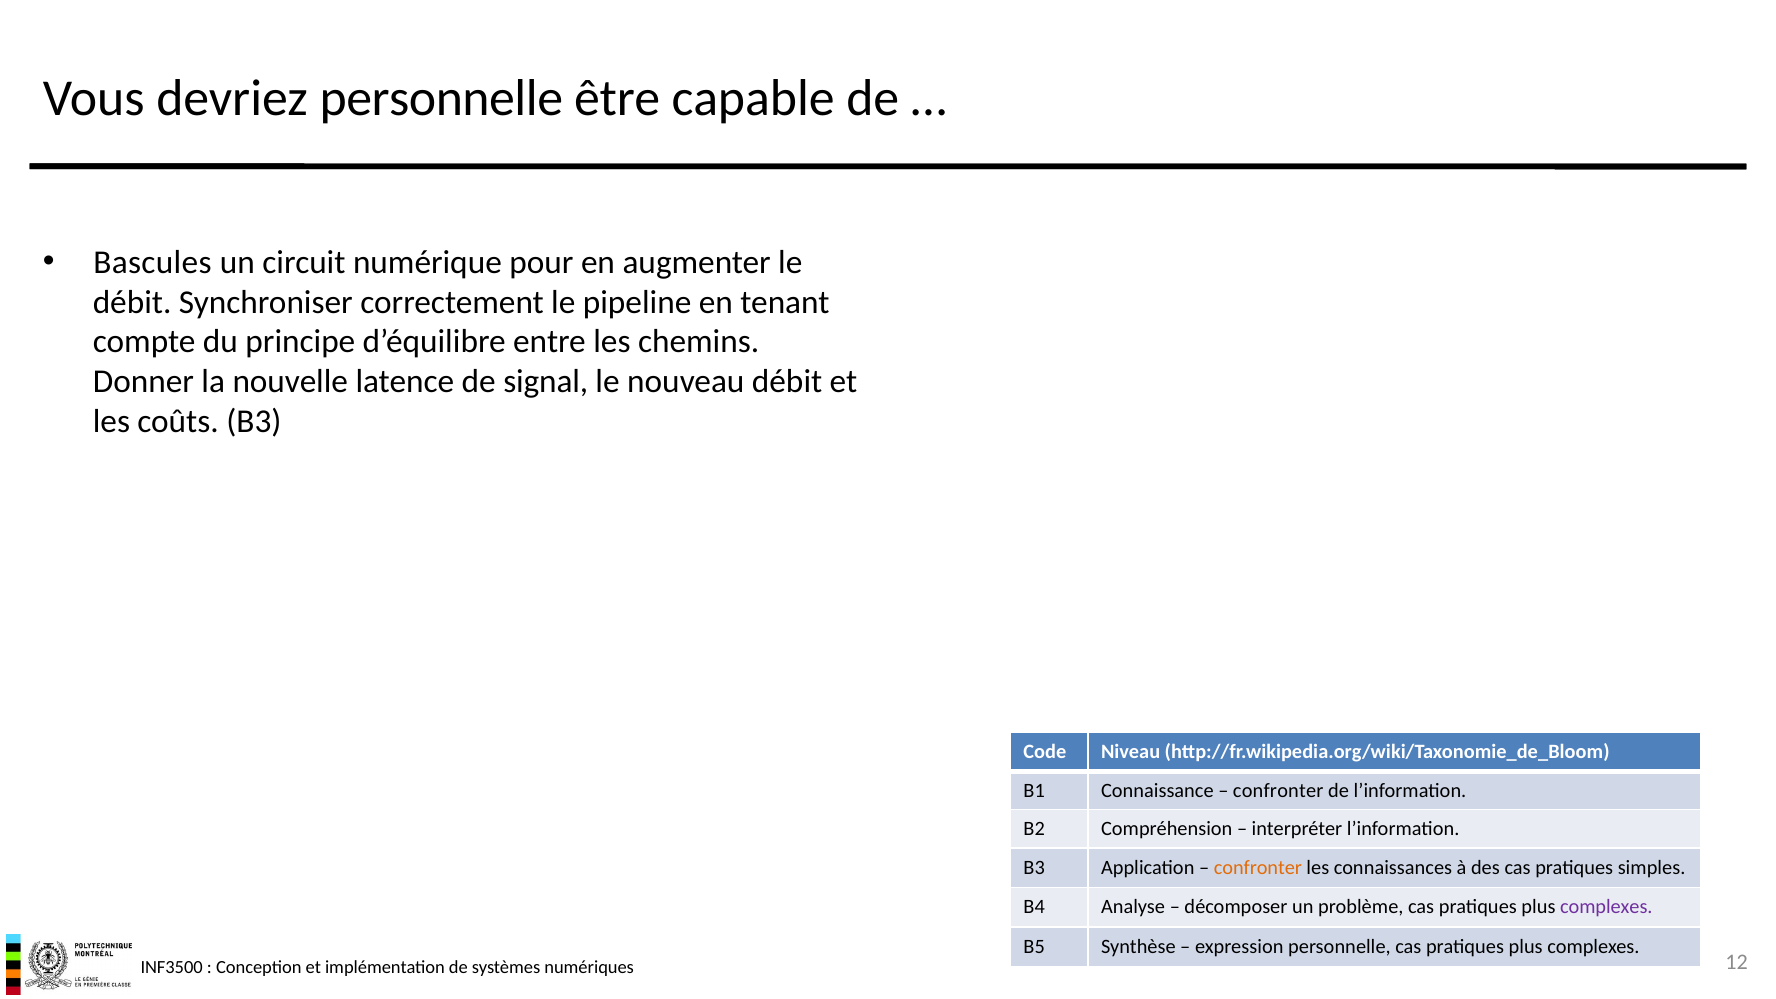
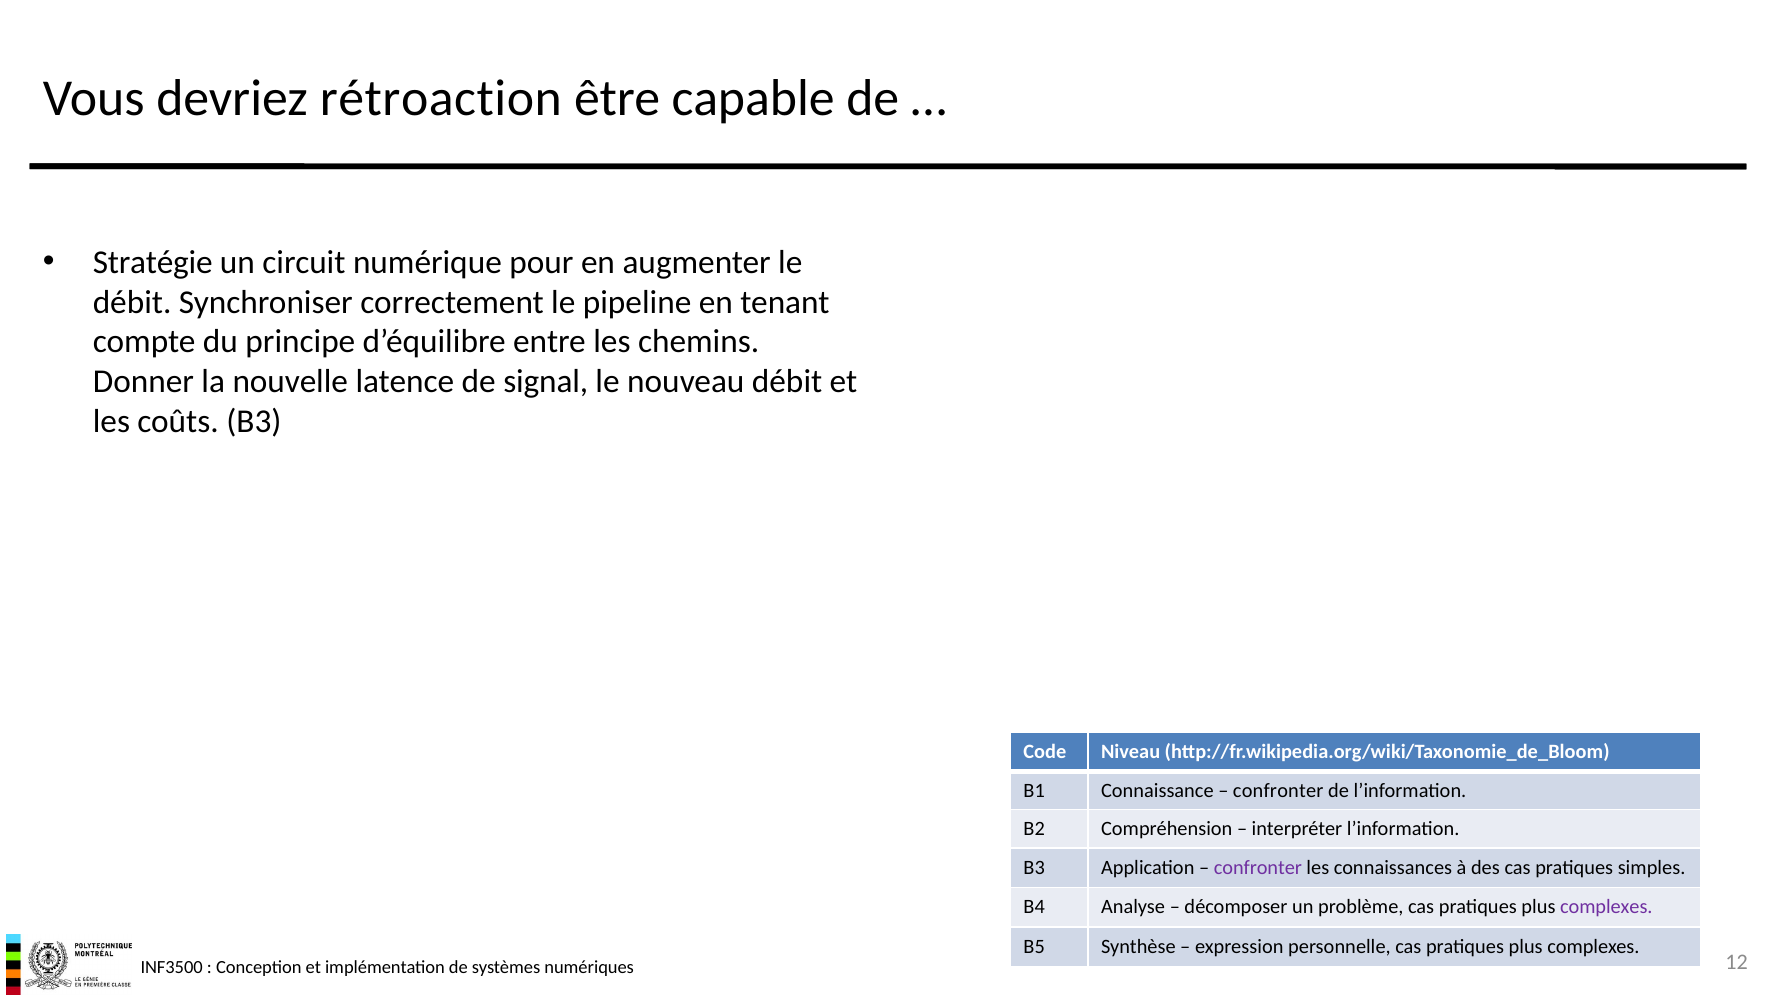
devriez personnelle: personnelle -> rétroaction (441, 98)
Bascules: Bascules -> Stratégie (153, 262)
confronter colour: orange -> purple (1258, 868)
